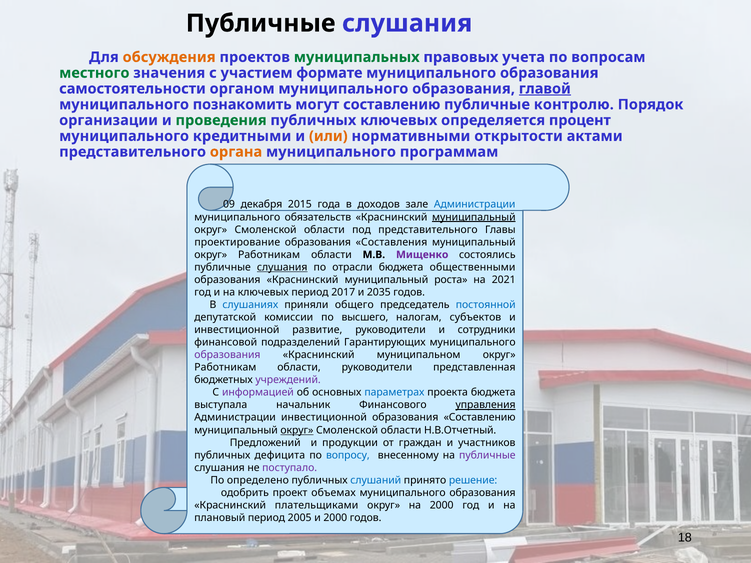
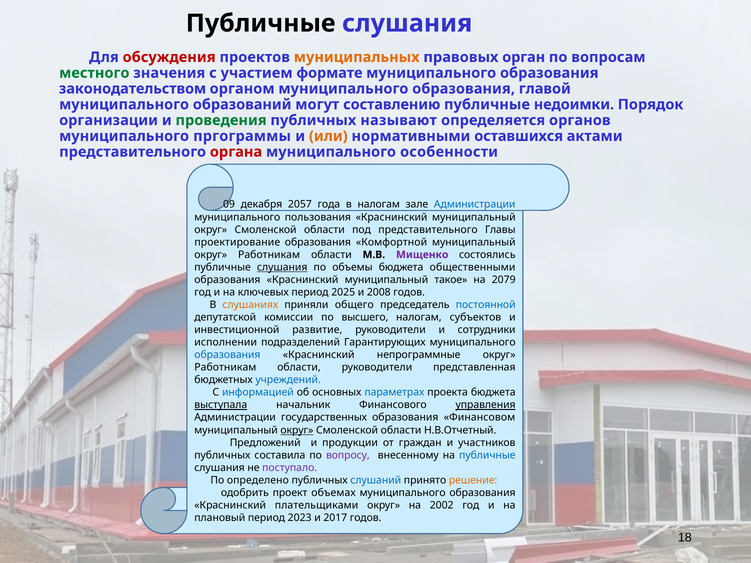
обсуждения colour: orange -> red (169, 57)
муниципальных colour: green -> orange (357, 57)
учета: учета -> орган (524, 57)
самостоятельности: самостоятельности -> законодательством (133, 89)
главой underline: present -> none (545, 89)
познакомить: познакомить -> образований (242, 105)
контролю: контролю -> недоимки (574, 105)
публичных ключевых: ключевых -> называют (399, 120)
процент: процент -> органов (580, 120)
кредитными: кредитными -> пргограммы (242, 136)
открытости: открытости -> оставшихся (519, 136)
органа colour: orange -> red (236, 152)
программам: программам -> особенности (449, 152)
2015: 2015 -> 2057 (300, 205)
в доходов: доходов -> налогам (379, 205)
обязательств: обязательств -> пользования (318, 217)
муниципальный underline: present -> none (474, 217)
Составления: Составления -> Комфортной (392, 242)
отрасли: отрасли -> объемы (352, 267)
роста: роста -> такое (451, 280)
2021: 2021 -> 2079 (504, 280)
2017: 2017 -> 2025 (343, 292)
2035: 2035 -> 2008 (379, 292)
слушаниях colour: blue -> orange (250, 305)
финансовой: финансовой -> исполнении (226, 343)
образования colour: purple -> blue (227, 355)
муниципальном: муниципальном -> непрограммные (419, 355)
учреждений colour: purple -> blue (288, 380)
информацией colour: purple -> blue (258, 393)
выступала underline: none -> present (221, 405)
Администрации инвестиционной: инвестиционной -> государственных (324, 418)
образования Составлению: Составлению -> Финансовом (480, 418)
дефицита: дефицита -> составила (280, 455)
вопросу colour: blue -> purple (348, 455)
публичные colour: purple -> blue (487, 455)
решение colour: blue -> orange (473, 480)
на 2000: 2000 -> 2002 (442, 505)
2005: 2005 -> 2023 (300, 518)
и 2000: 2000 -> 2017 (335, 518)
